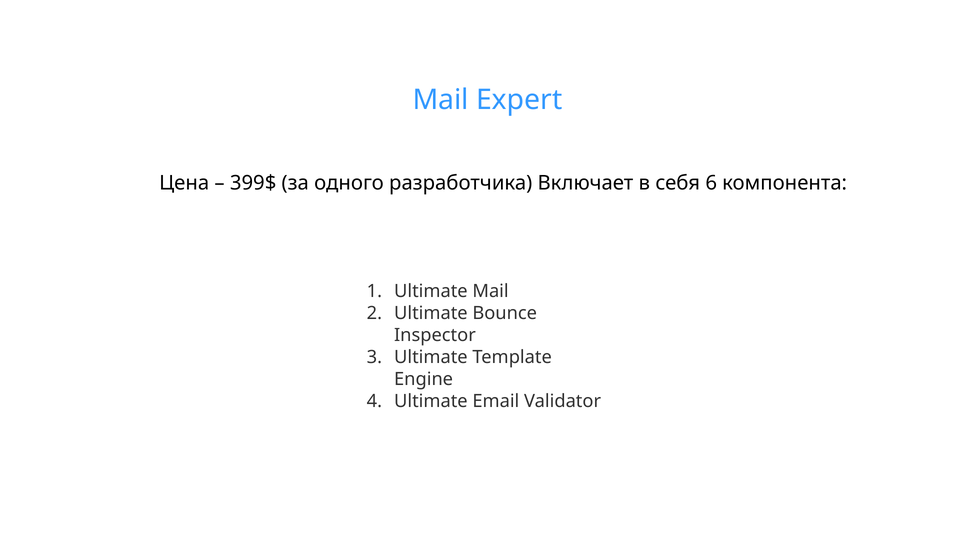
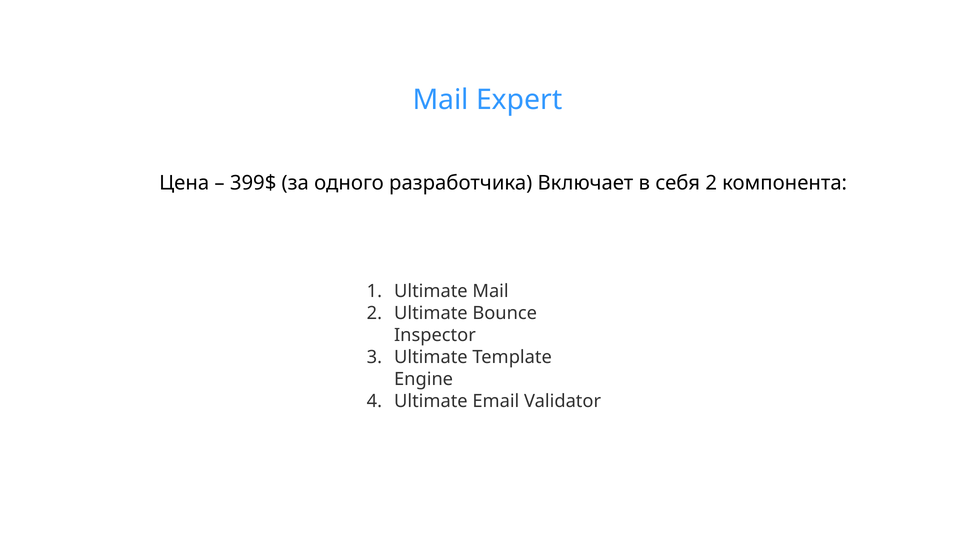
себя 6: 6 -> 2 (711, 183)
